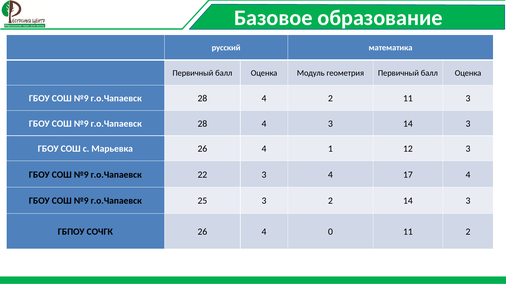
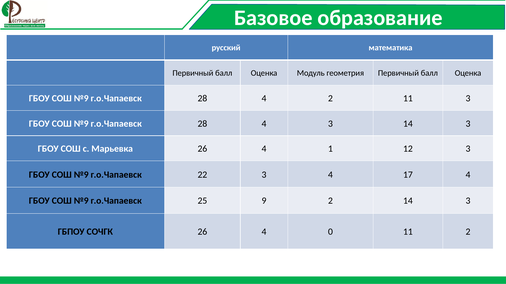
25 3: 3 -> 9 (264, 201)
